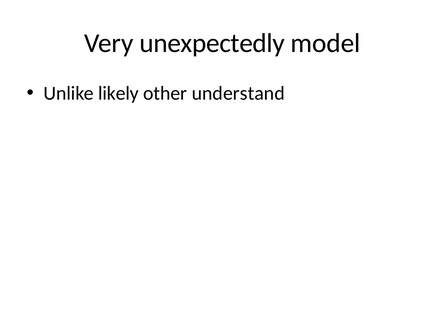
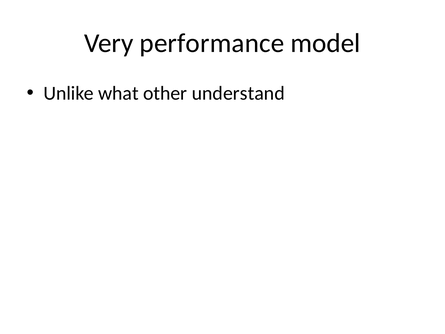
unexpectedly: unexpectedly -> performance (212, 43)
likely: likely -> what (118, 93)
